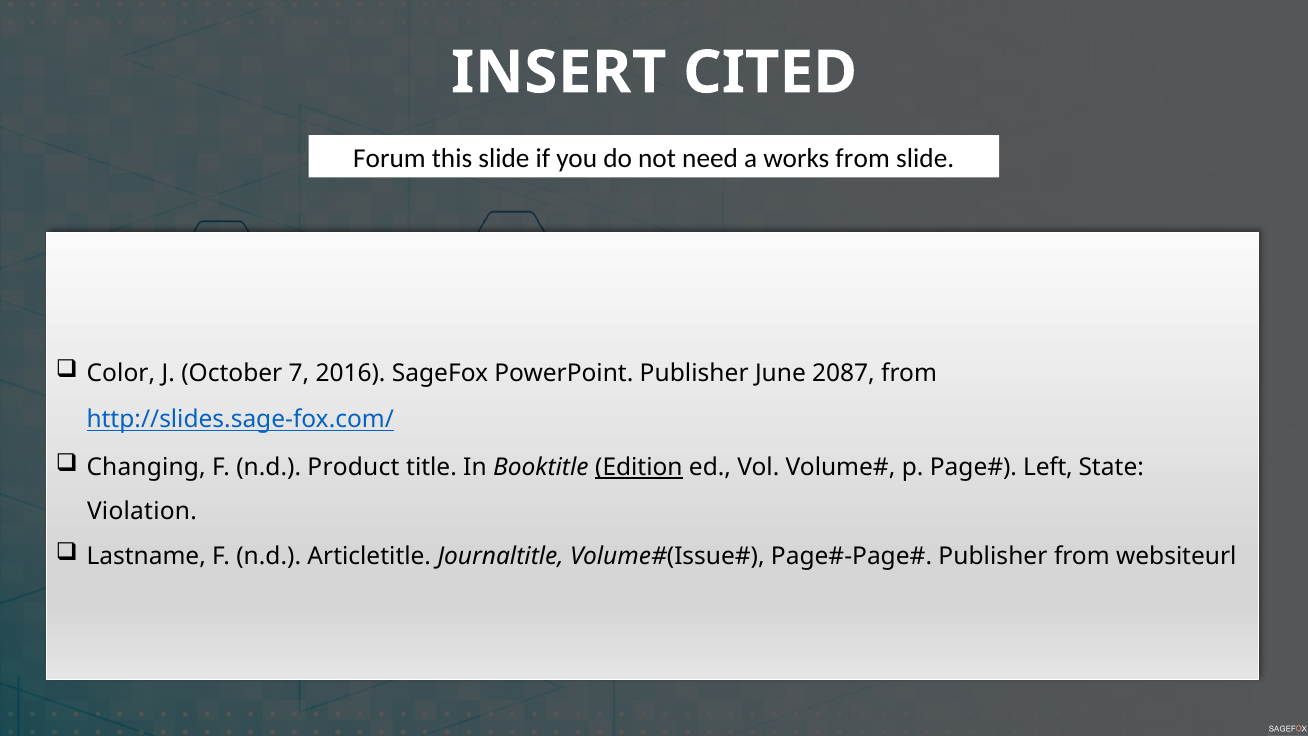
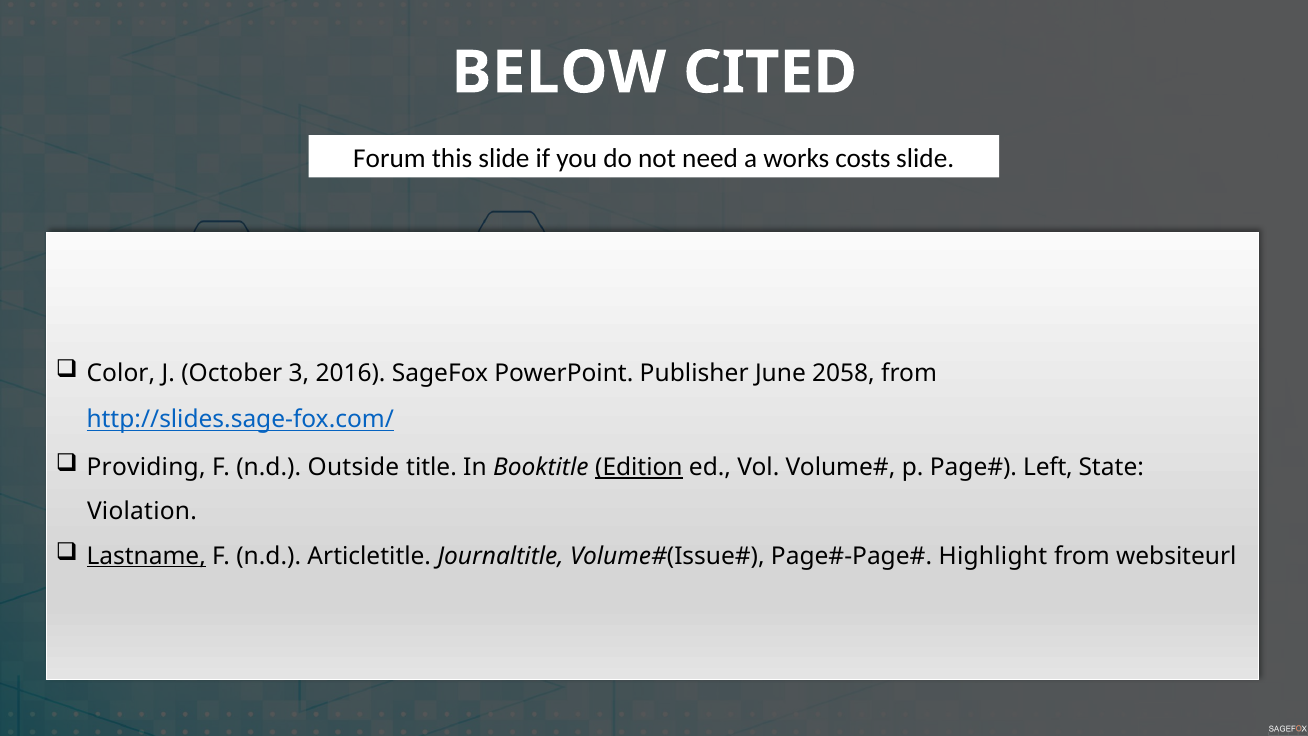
INSERT: INSERT -> BELOW (559, 73)
works from: from -> costs (863, 158)
7: 7 -> 3 (299, 373)
2087: 2087 -> 2058 (843, 373)
Changing: Changing -> Providing (146, 467)
Product: Product -> Outside (353, 467)
Lastname underline: none -> present (146, 556)
Publisher: Publisher -> Highlight (993, 556)
